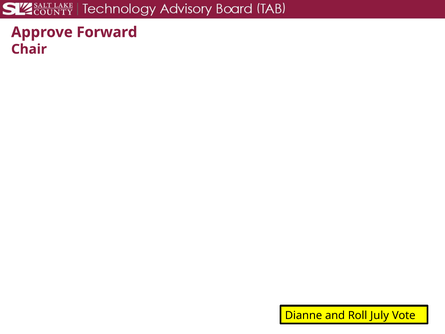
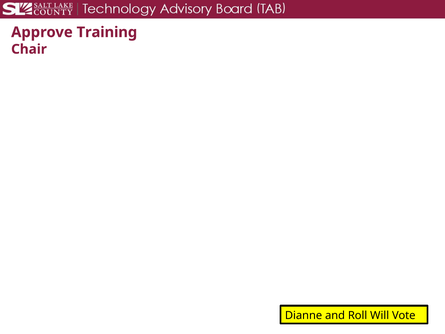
Forward: Forward -> Training (107, 32)
July: July -> Will (380, 315)
